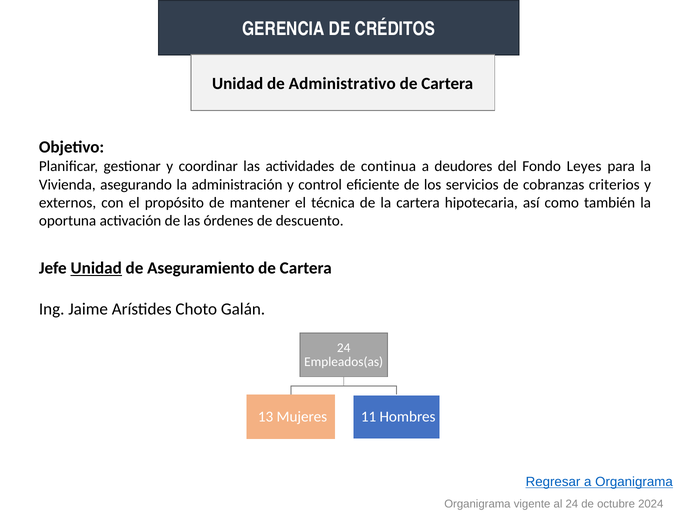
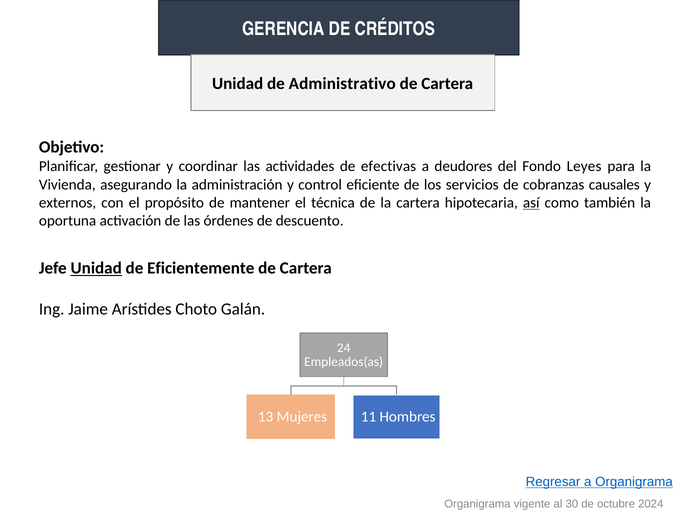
continua: continua -> efectivas (389, 166)
criterios: criterios -> causales (614, 185)
así underline: none -> present (531, 203)
Aseguramiento: Aseguramiento -> Eficientemente (201, 268)
al 24: 24 -> 30 (572, 504)
